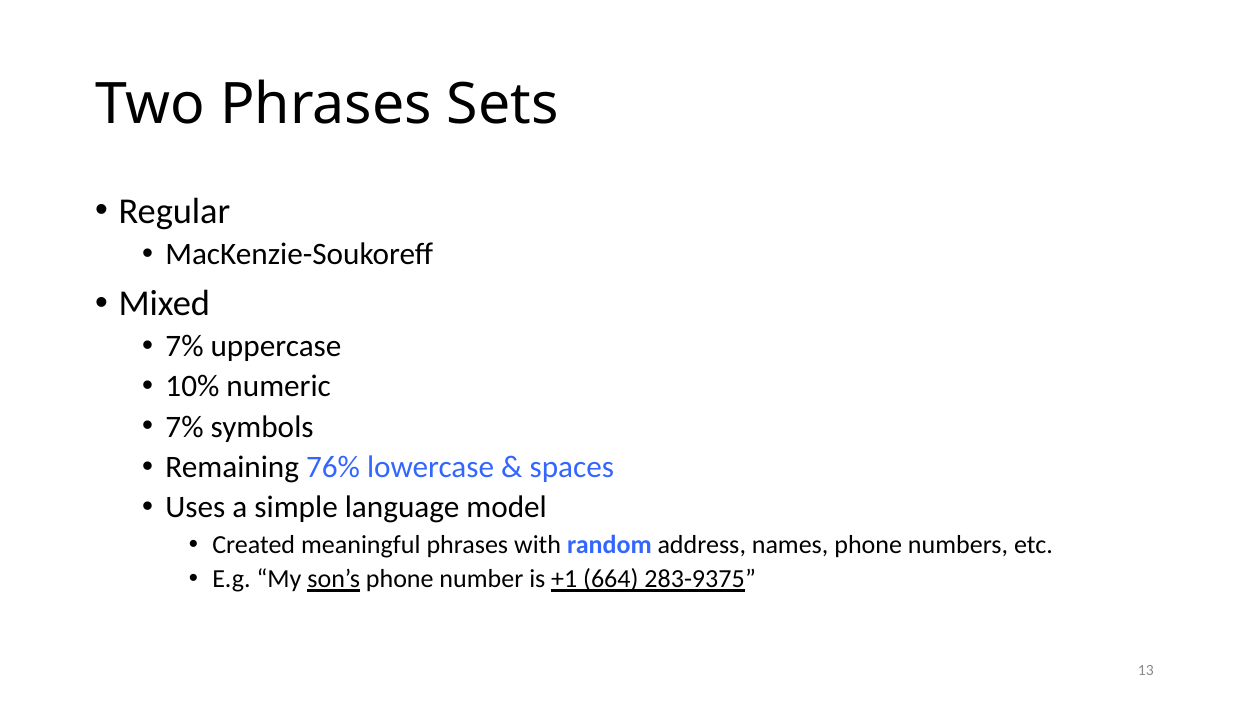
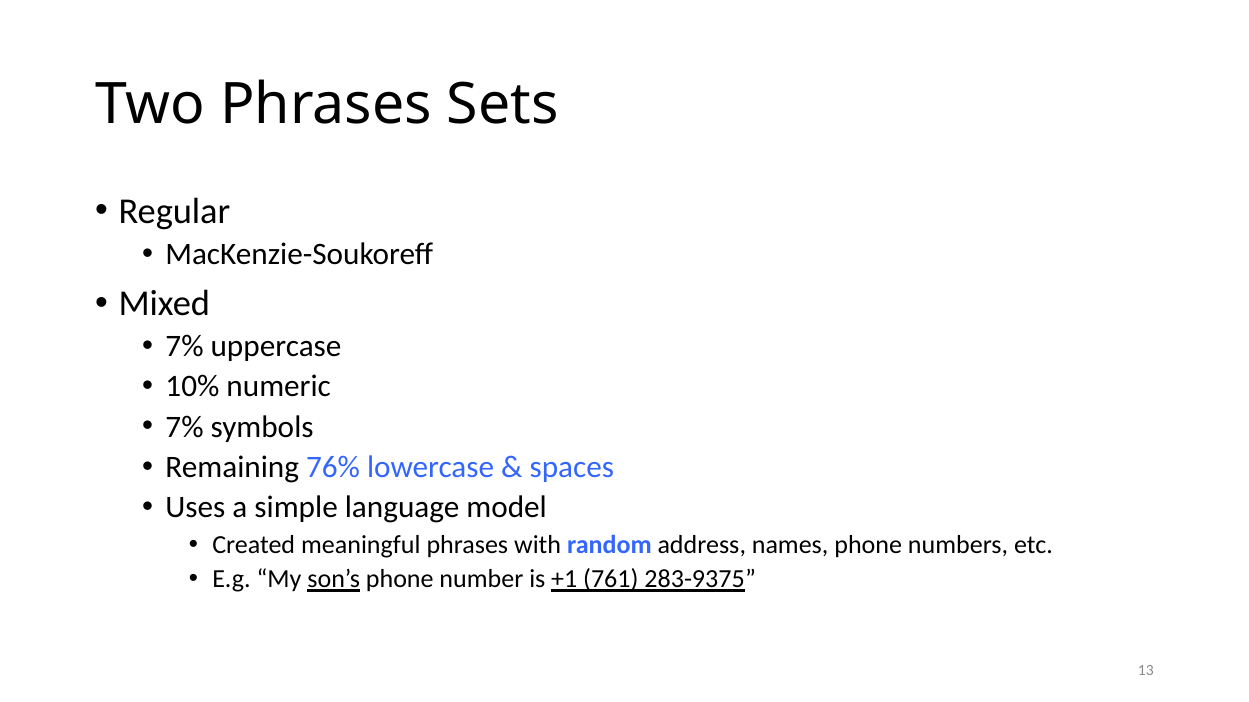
664: 664 -> 761 (611, 580)
